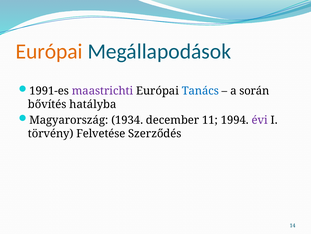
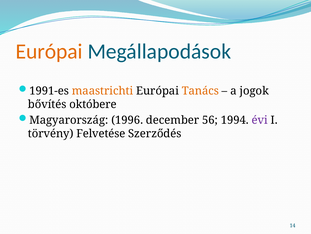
maastrichti colour: purple -> orange (103, 91)
Tanács colour: blue -> orange (200, 91)
során: során -> jogok (254, 91)
hatályba: hatályba -> októbere (93, 104)
1934: 1934 -> 1996 (127, 120)
11: 11 -> 56 (210, 120)
